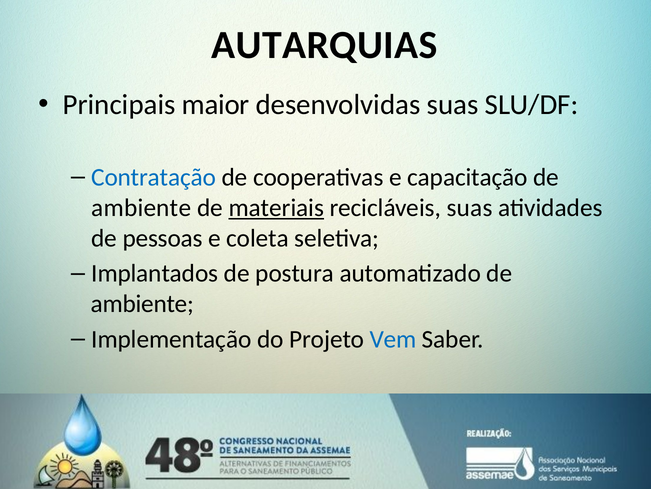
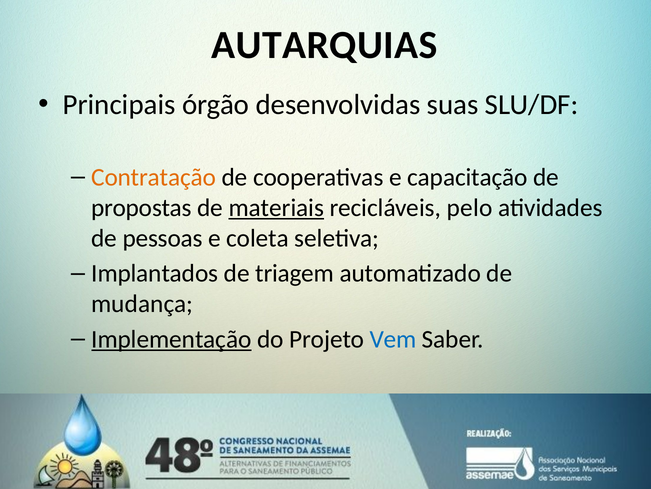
maior: maior -> órgão (216, 104)
Contratação colour: blue -> orange (154, 177)
ambiente: ambiente -> propostas (141, 207)
recicláveis suas: suas -> pelo (470, 207)
postura: postura -> triagem (295, 273)
ambiente: ambiente -> mudança (142, 303)
Implementação underline: none -> present (171, 339)
